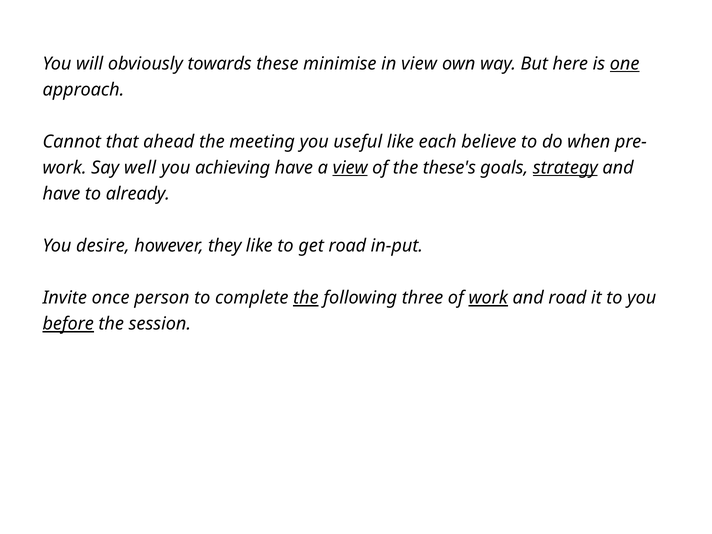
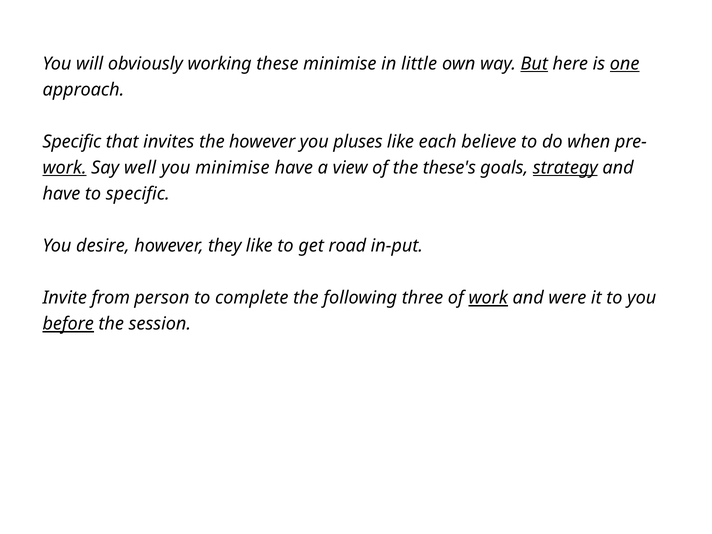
towards: towards -> working (220, 64)
in view: view -> little (419, 64)
But underline: none -> present (534, 64)
Cannot: Cannot -> Specific (72, 142)
ahead: ahead -> invites (169, 142)
the meeting: meeting -> however (262, 142)
useful: useful -> pluses (358, 142)
work underline: none -> present (65, 168)
you achieving: achieving -> minimise (232, 168)
view underline: present -> none (350, 168)
to already: already -> specific (138, 194)
once: once -> from (111, 298)
the underline: present -> none (306, 298)
and road: road -> were (567, 298)
